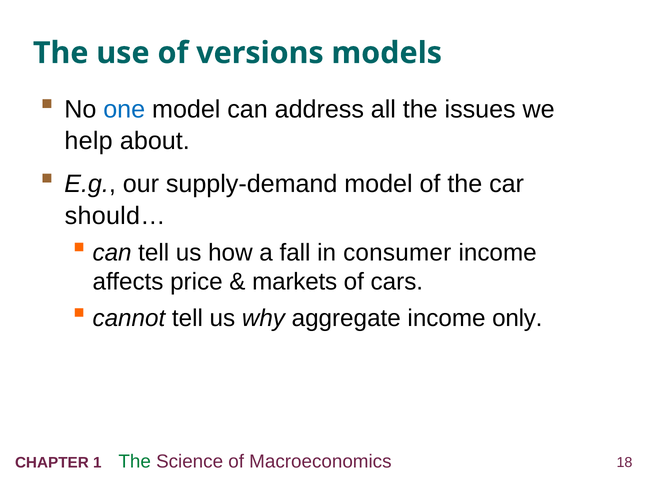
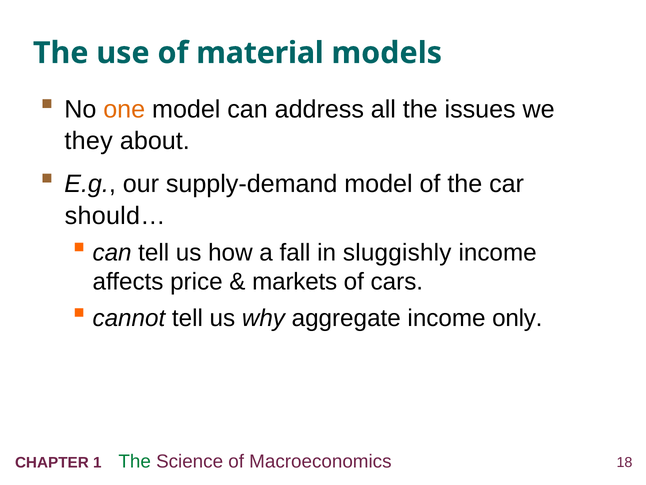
versions: versions -> material (260, 53)
one colour: blue -> orange (124, 109)
help: help -> they (89, 141)
consumer: consumer -> sluggishly (397, 252)
